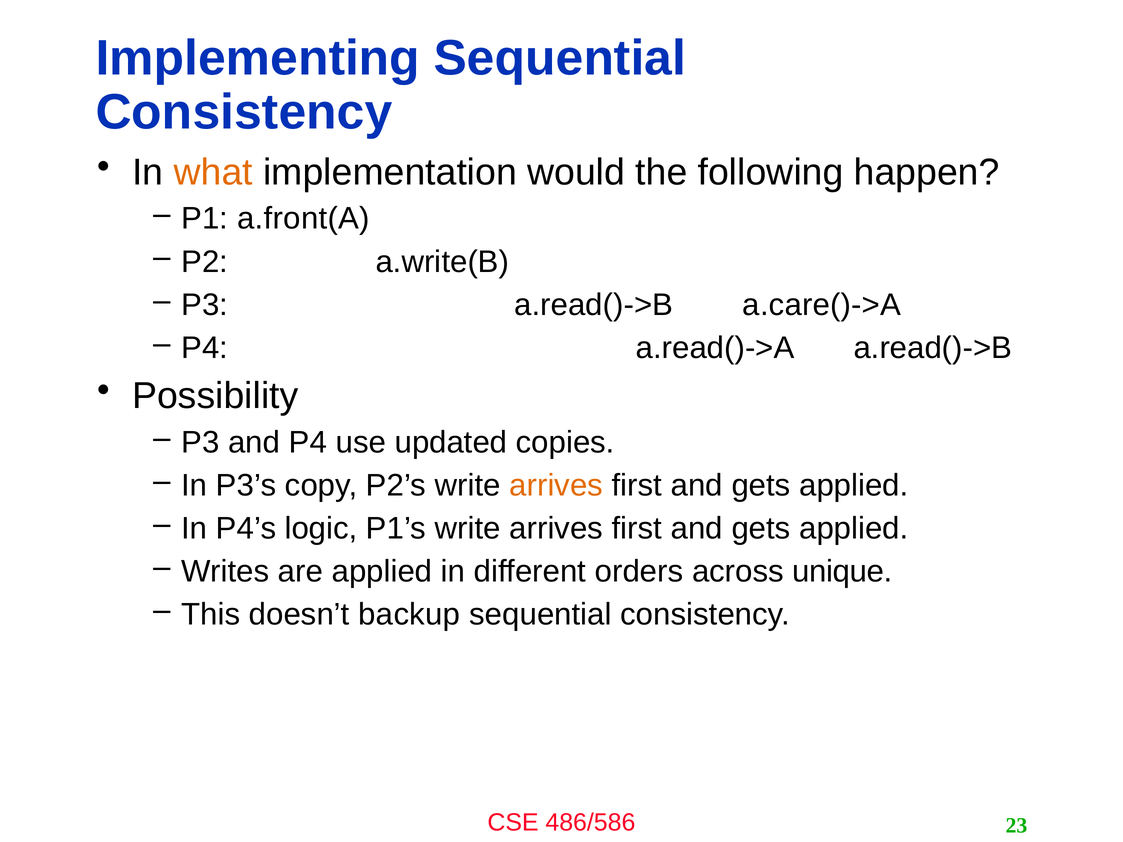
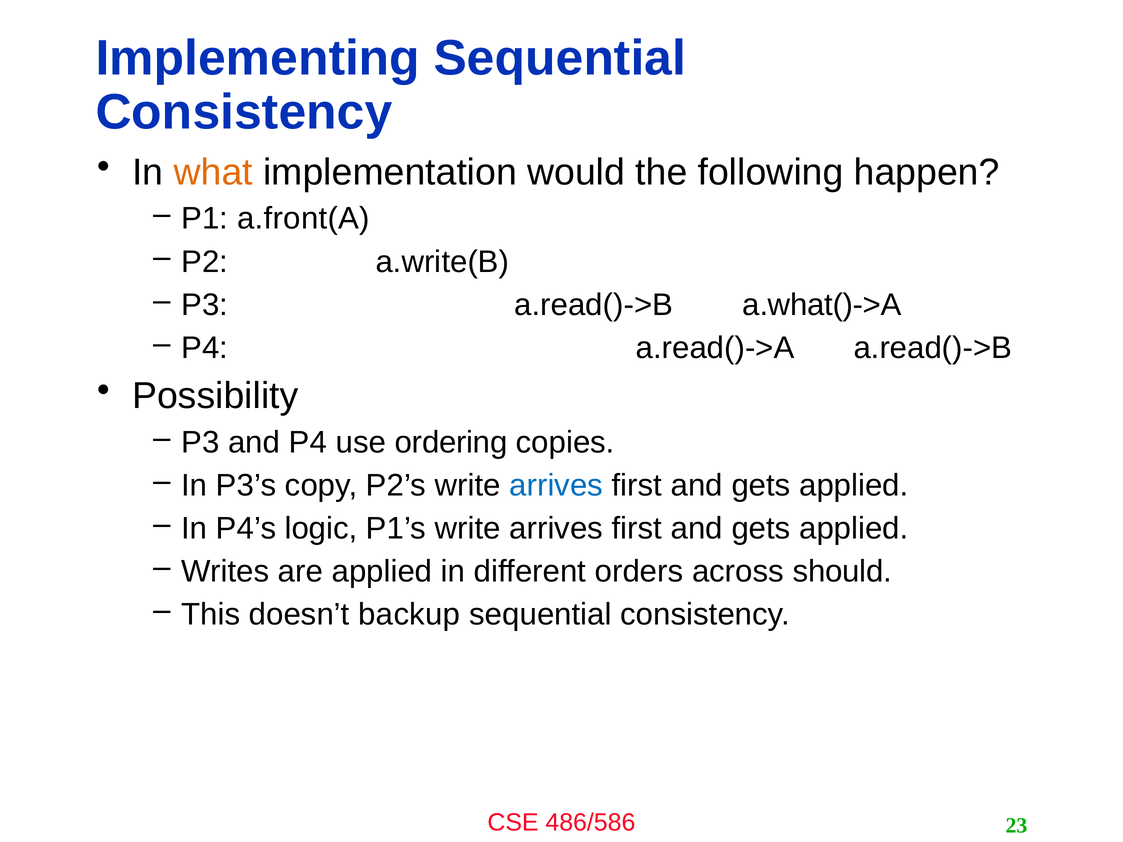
a.care()->A: a.care()->A -> a.what()->A (822, 305)
updated: updated -> ordering (451, 443)
arrives colour: orange -> blue (556, 486)
unique: unique -> should (842, 572)
